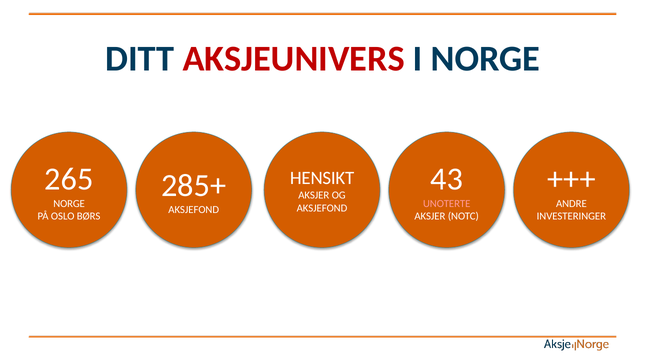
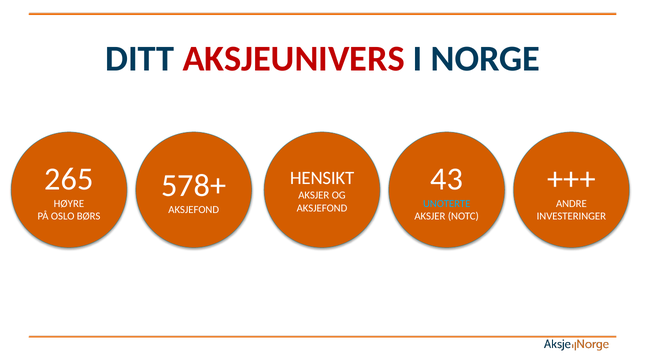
285+: 285+ -> 578+ (194, 186)
NORGE: NORGE -> HØYRE (69, 204)
UNOTERTE colour: pink -> light blue (447, 204)
